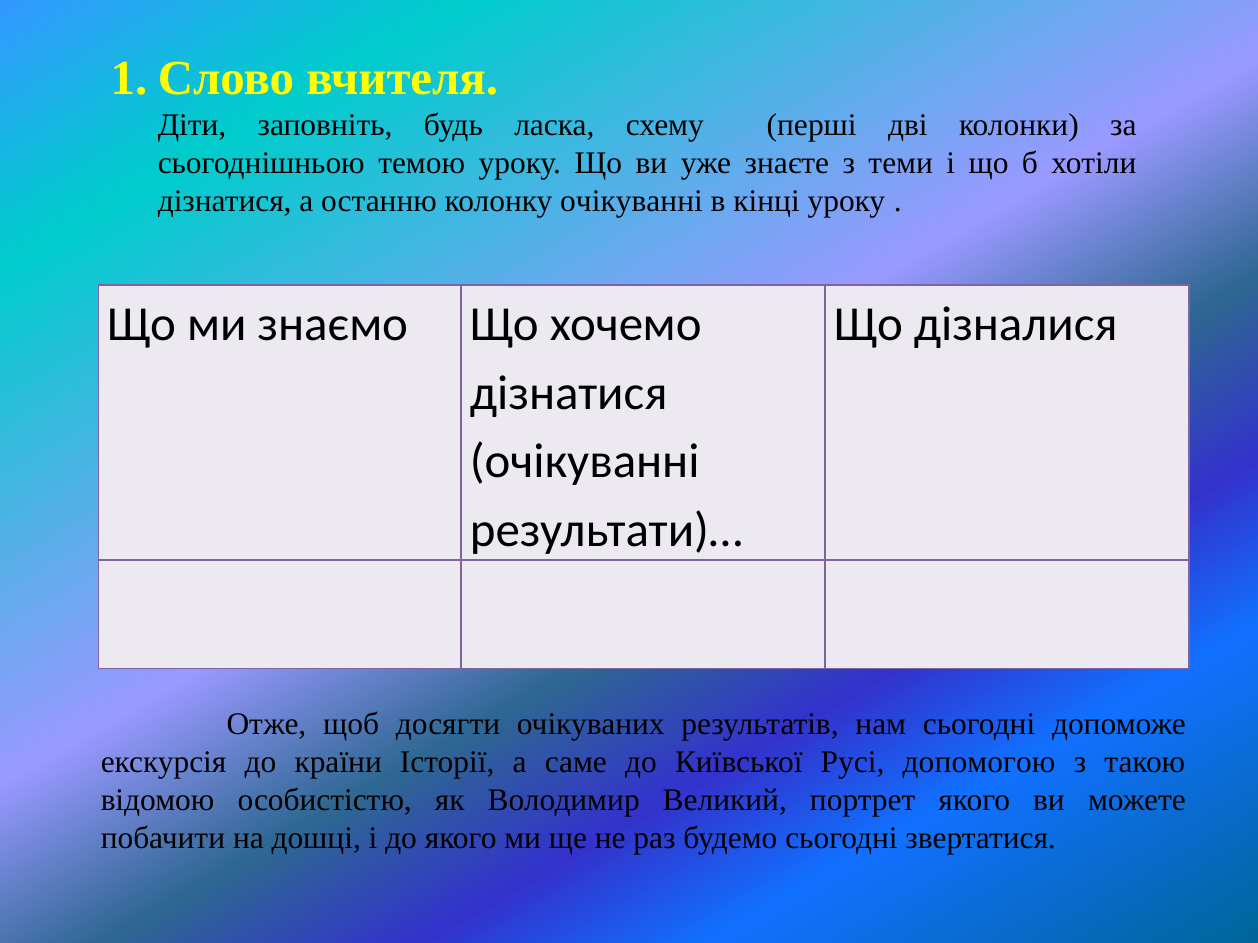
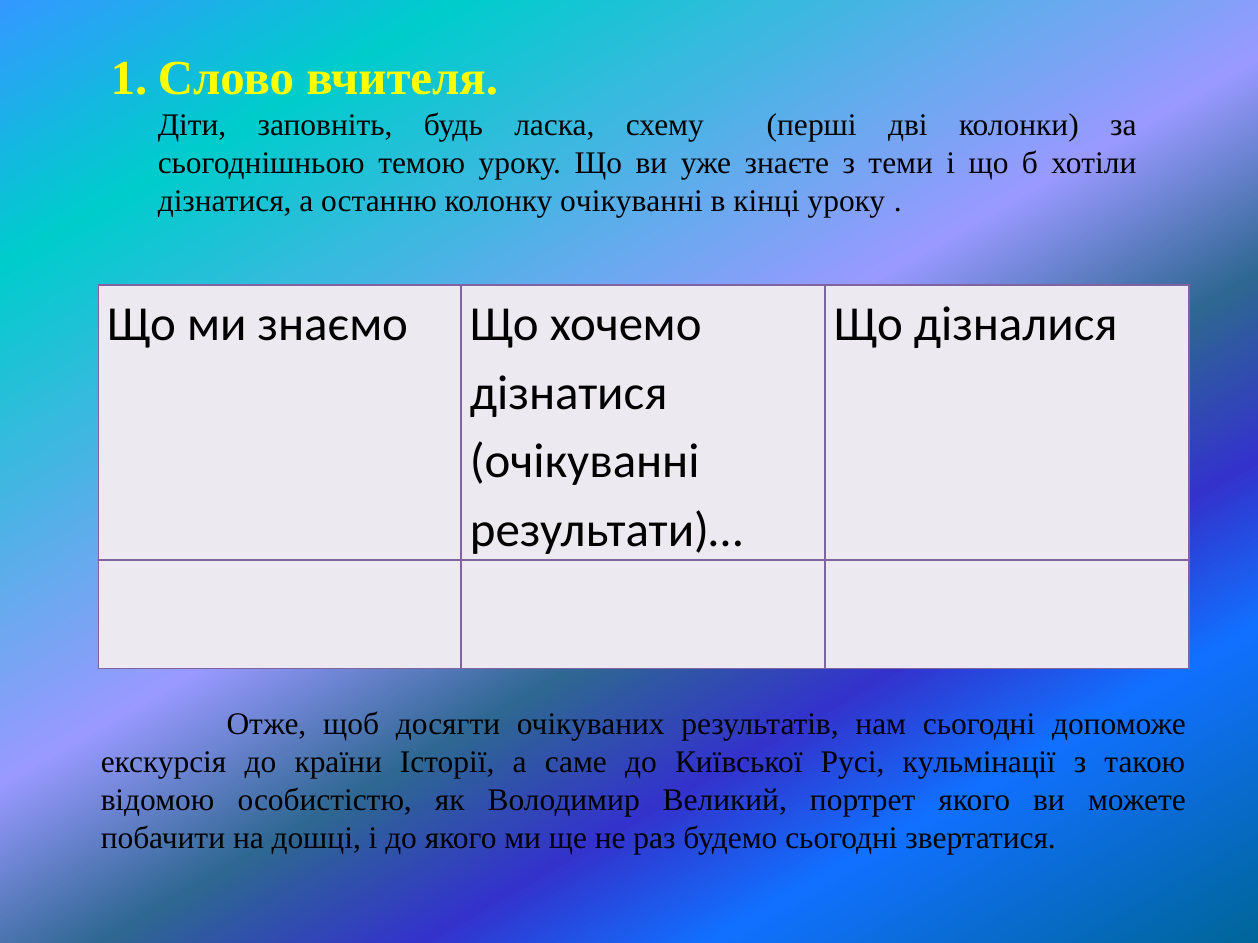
допомогою: допомогою -> кульмінації (979, 763)
